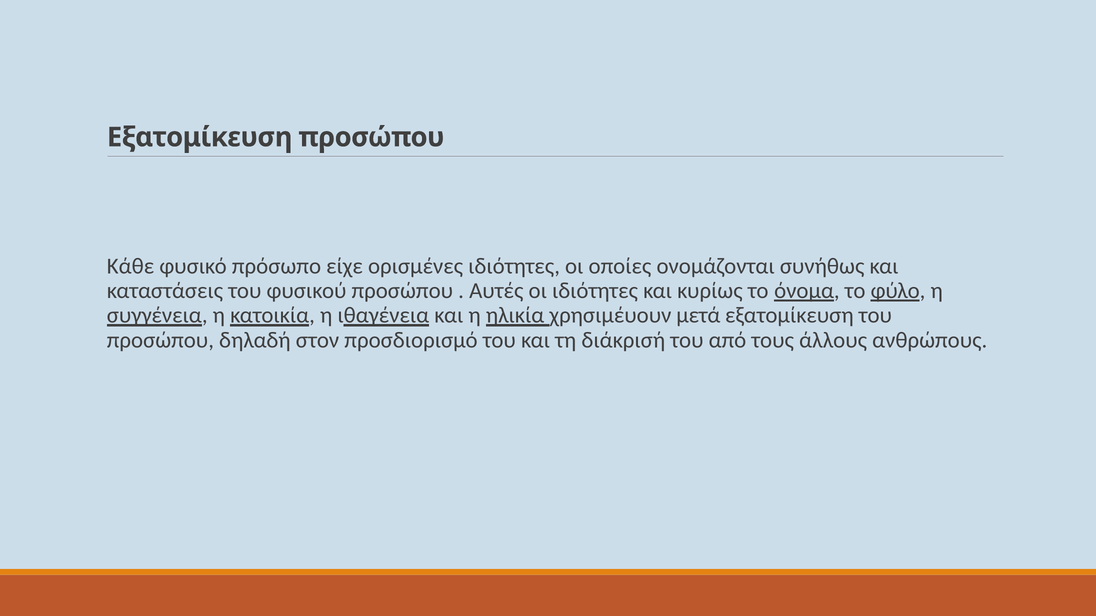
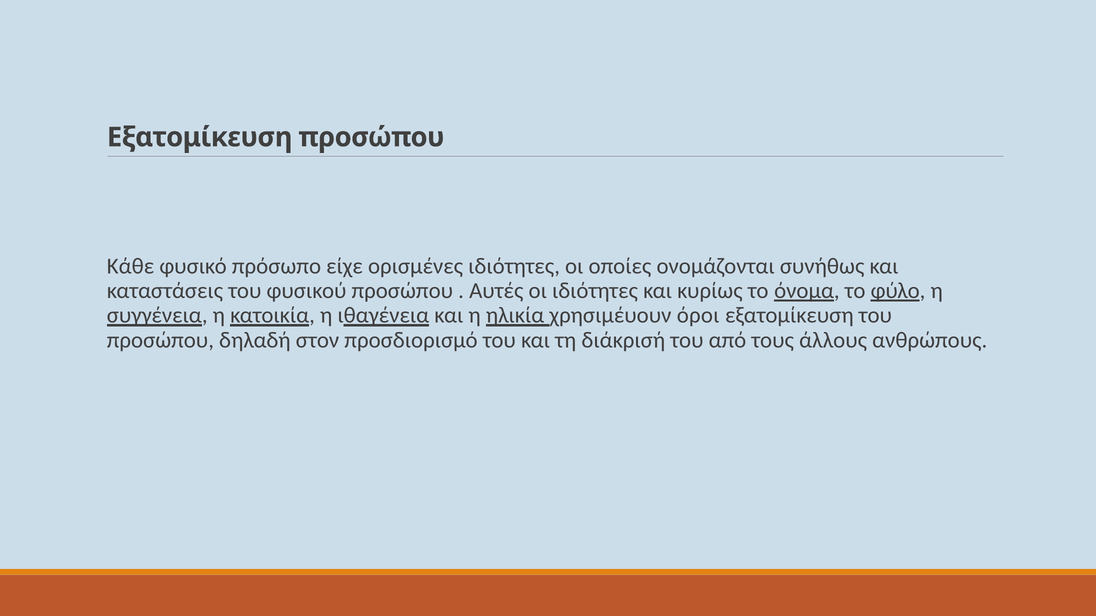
μετά: μετά -> όροι (698, 316)
